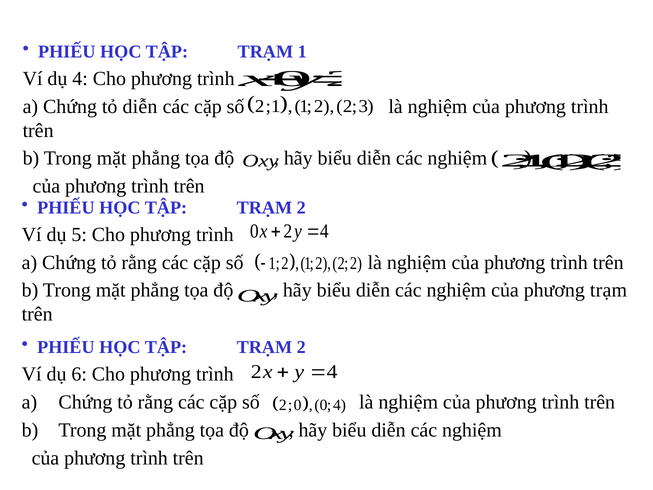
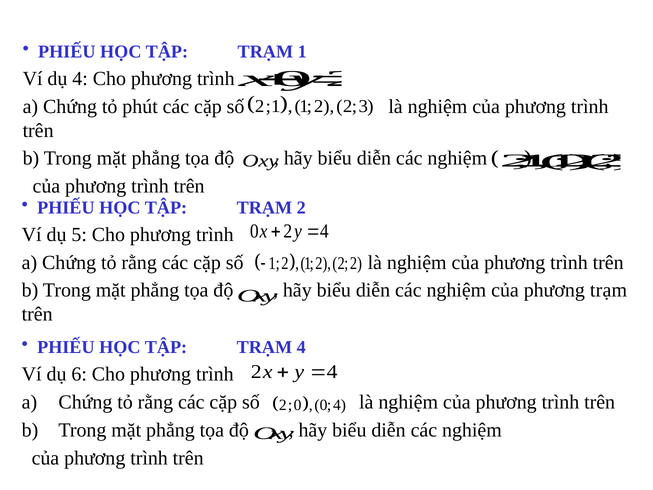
tỏ diễn: diễn -> phút (140, 106)
2: 2 -> 4 (301, 347)
